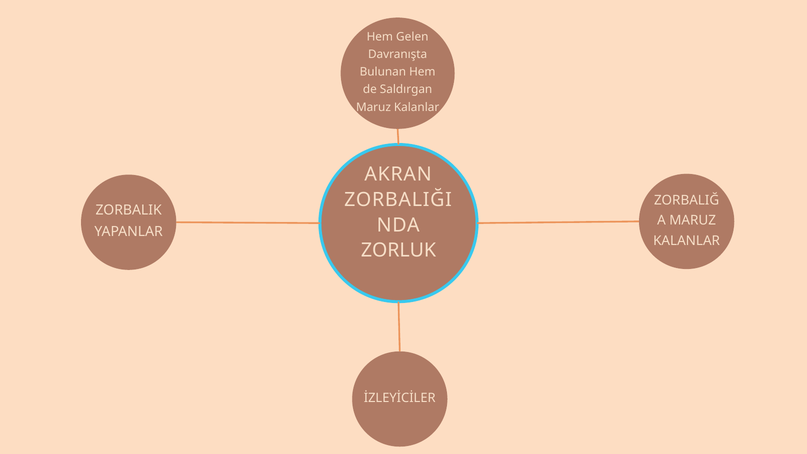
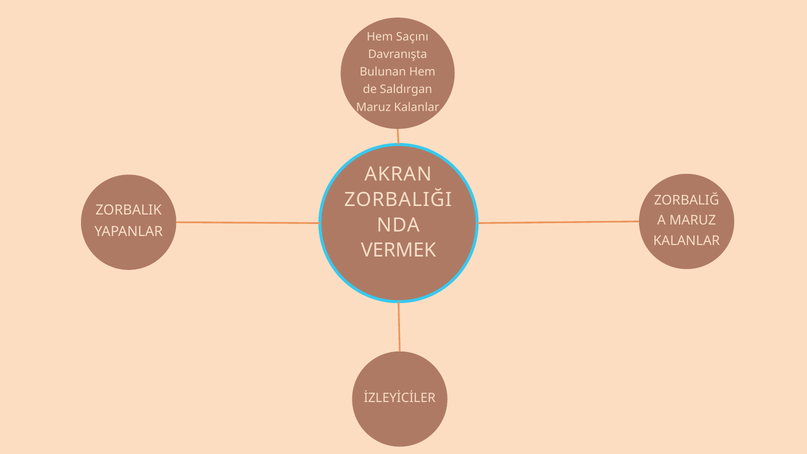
Gelen: Gelen -> Saçını (412, 37)
ZORLUK: ZORLUK -> VERMEK (399, 250)
